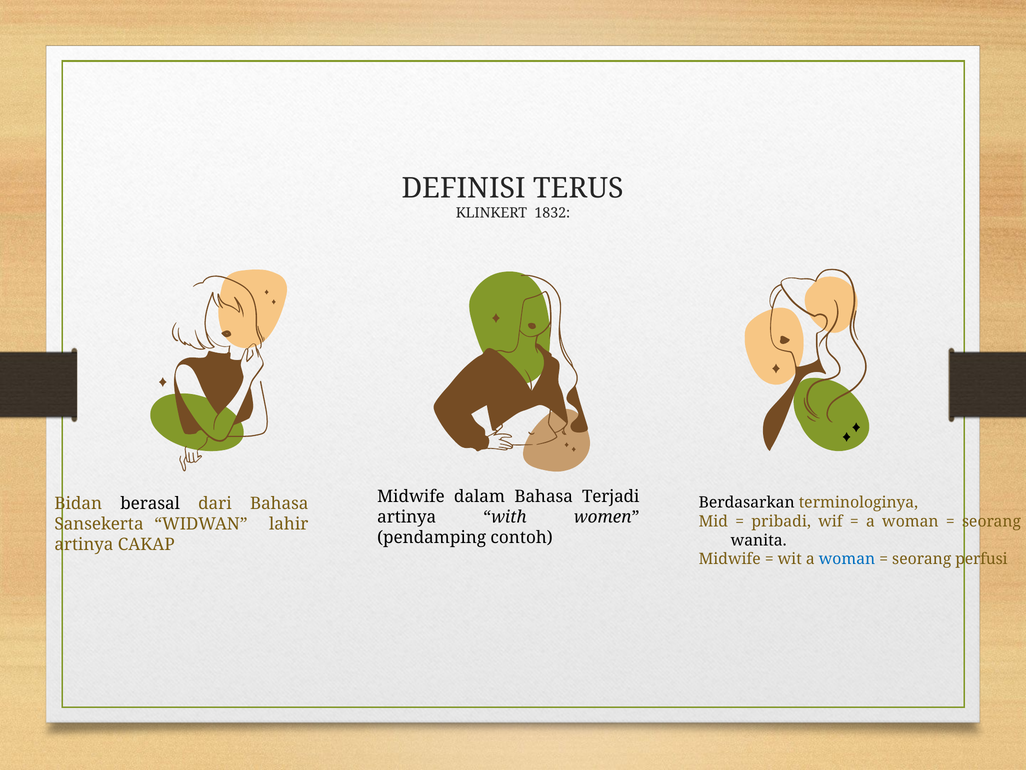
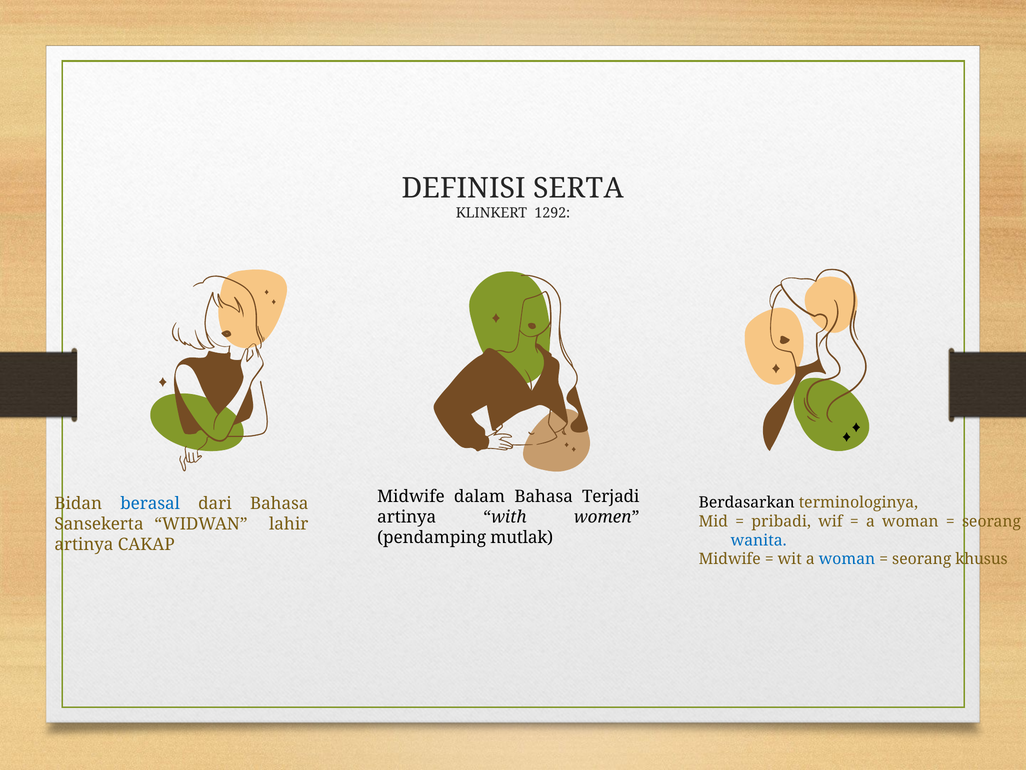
TERUS: TERUS -> SERTA (578, 188)
1832: 1832 -> 1292 (552, 213)
berasal colour: black -> blue (150, 503)
contoh: contoh -> mutlak (522, 537)
wanita colour: black -> blue (759, 540)
perfusi: perfusi -> khusus (981, 559)
